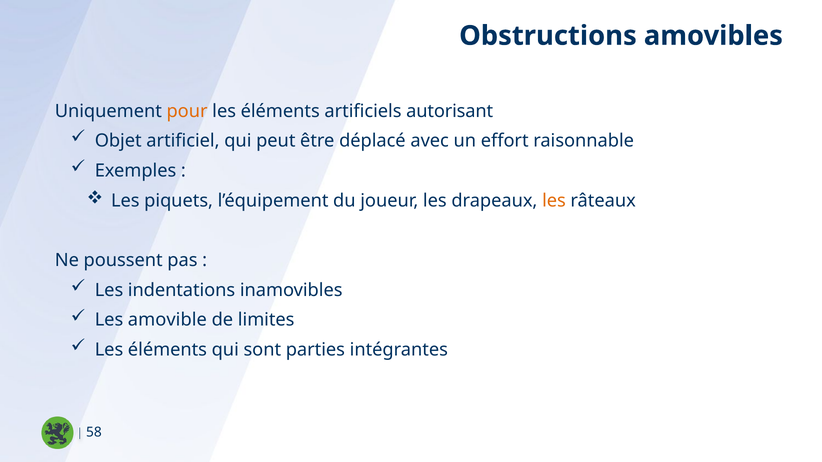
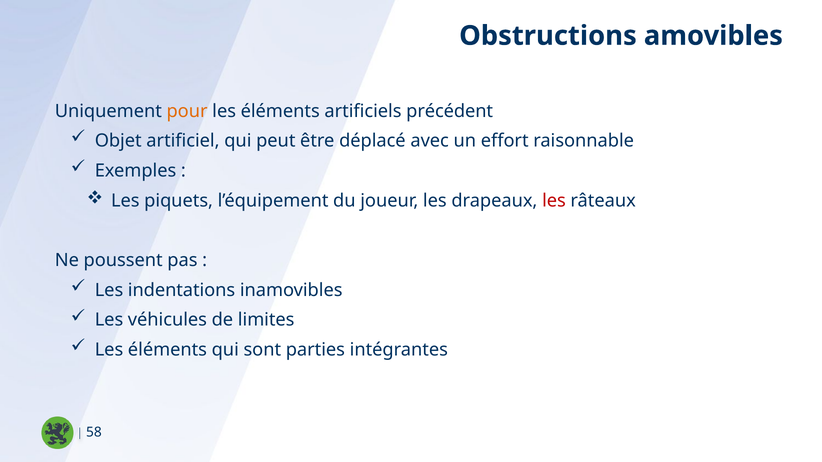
autorisant: autorisant -> précédent (450, 111)
les colour: orange -> red (554, 201)
amovible: amovible -> véhicules (167, 320)
